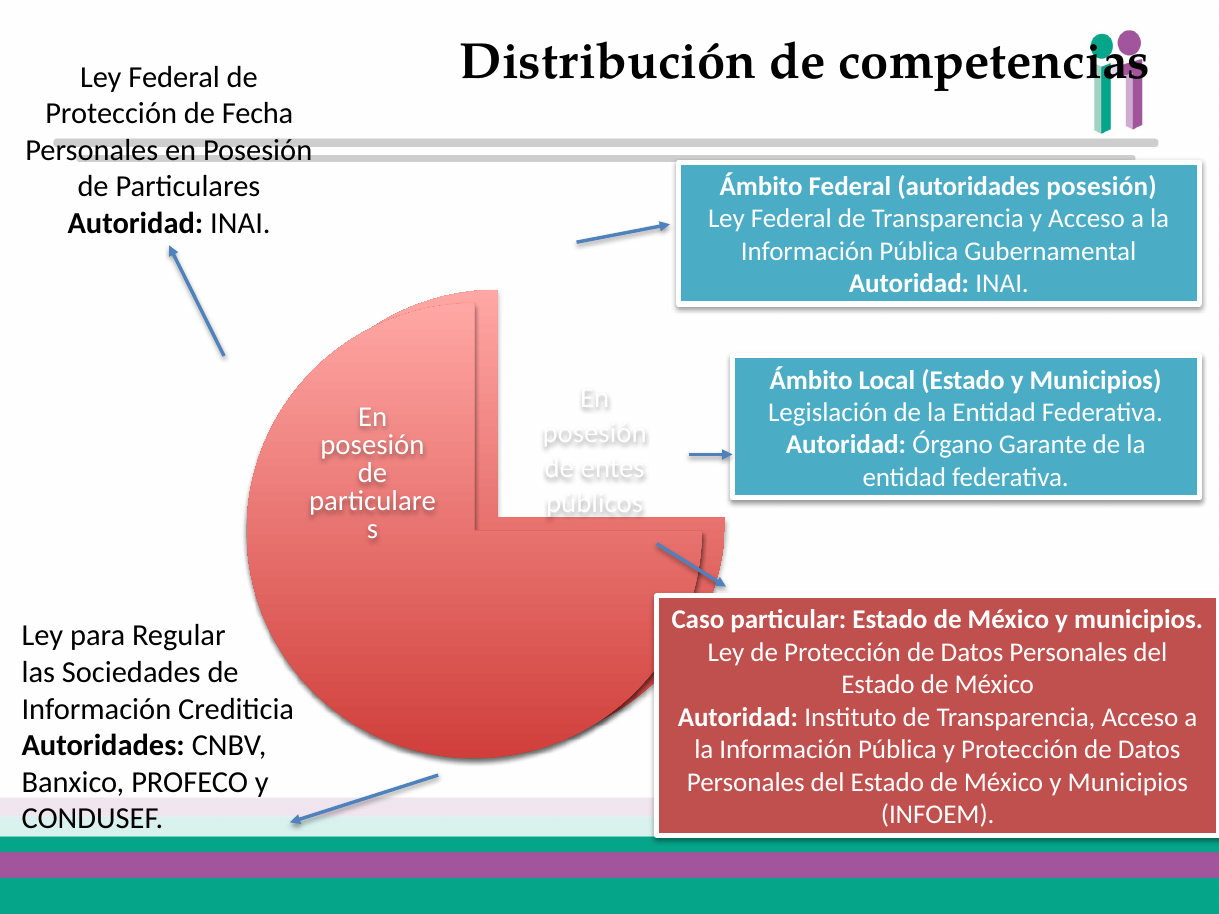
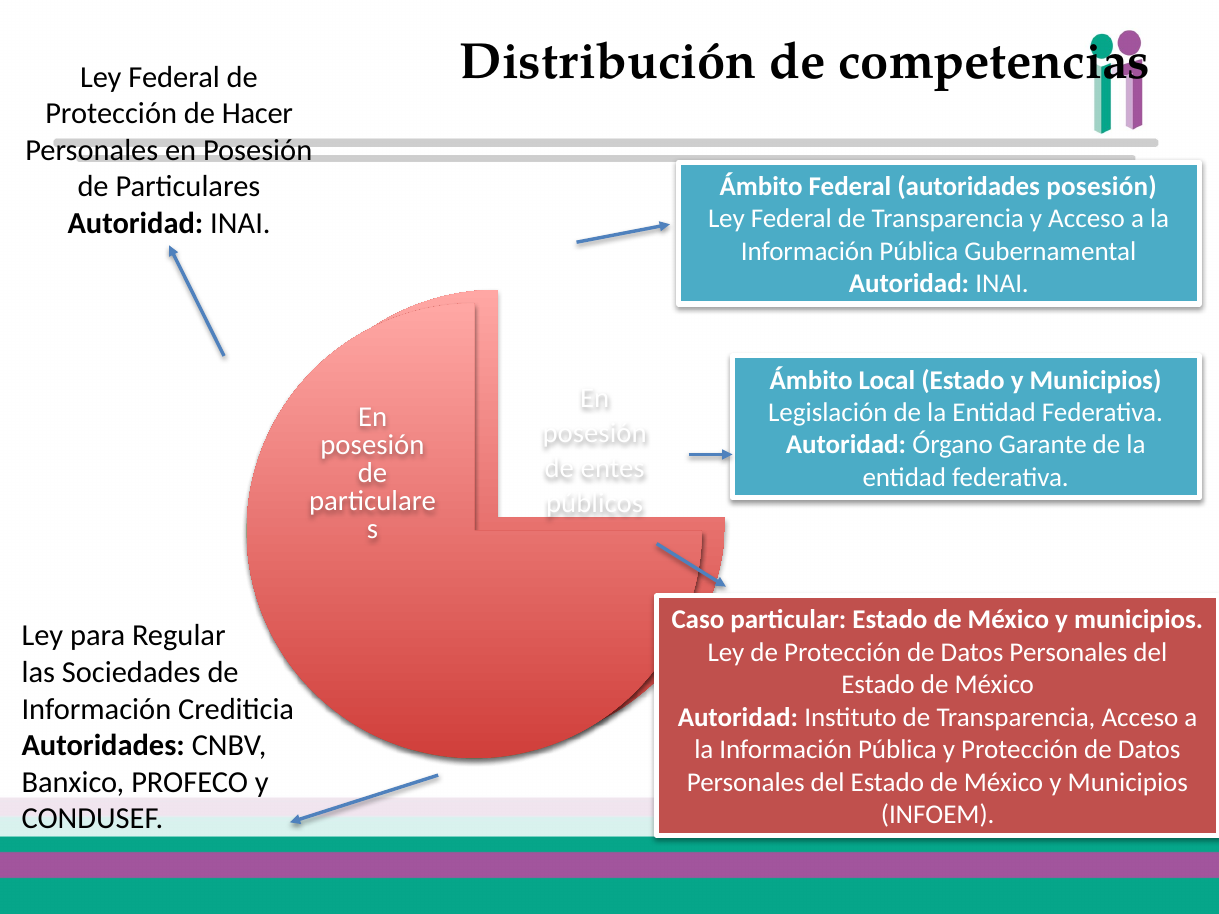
Fecha: Fecha -> Hacer (257, 114)
